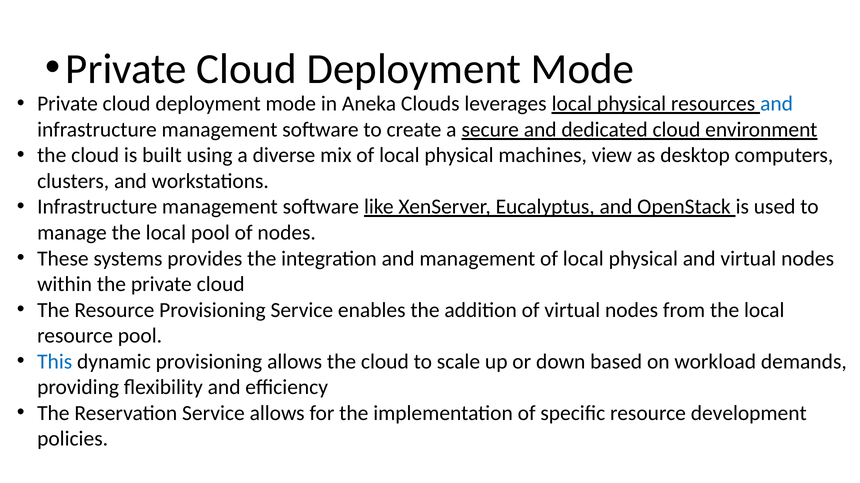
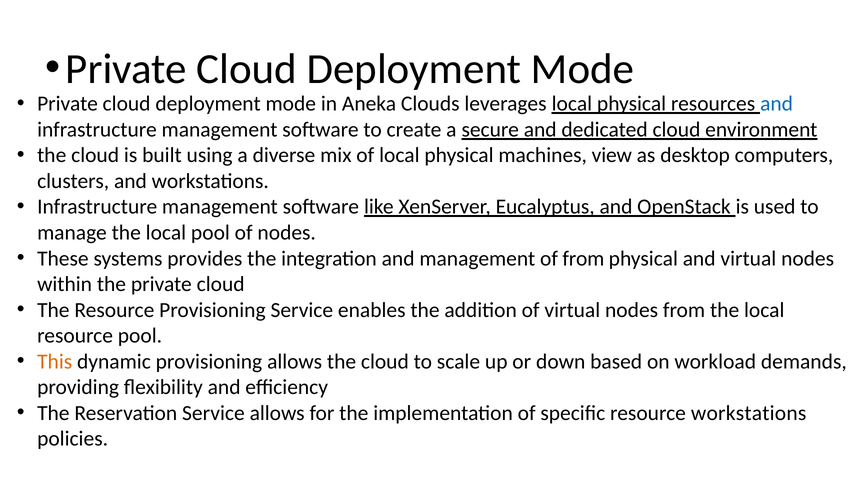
management of local: local -> from (583, 259)
This colour: blue -> orange (55, 362)
resource development: development -> workstations (749, 414)
